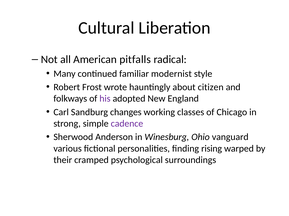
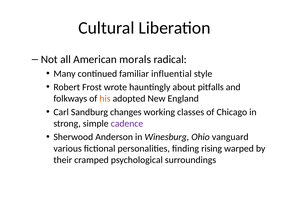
pitfalls: pitfalls -> morals (135, 60)
modernist: modernist -> influential (171, 74)
citizen: citizen -> pitfalls (211, 87)
his colour: purple -> orange (105, 99)
